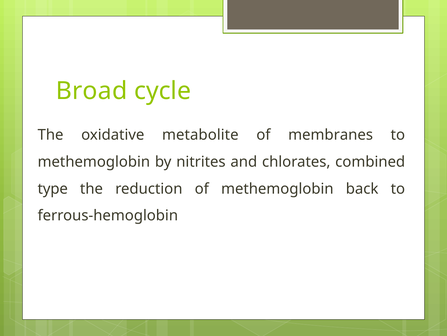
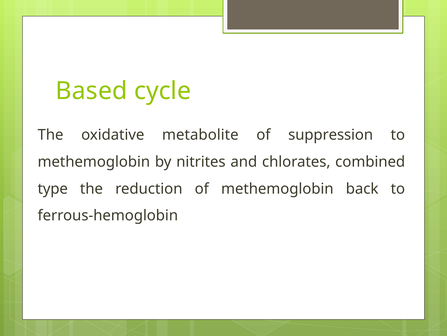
Broad: Broad -> Based (92, 91)
membranes: membranes -> suppression (331, 135)
